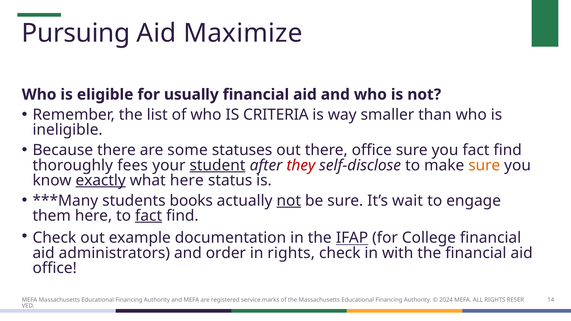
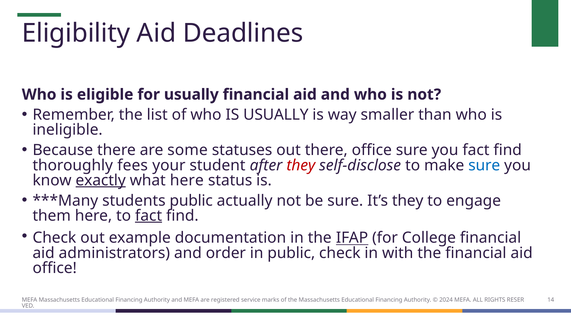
Pursuing: Pursuing -> Eligibility (76, 33)
Maximize: Maximize -> Deadlines (243, 33)
IS CRITERIA: CRITERIA -> USUALLY (276, 115)
student underline: present -> none (217, 165)
sure colour: orange -> blue (484, 165)
students books: books -> public (191, 201)
not underline: present -> none (289, 201)
It’s wait: wait -> they (408, 201)
in rights: rights -> public (291, 253)
